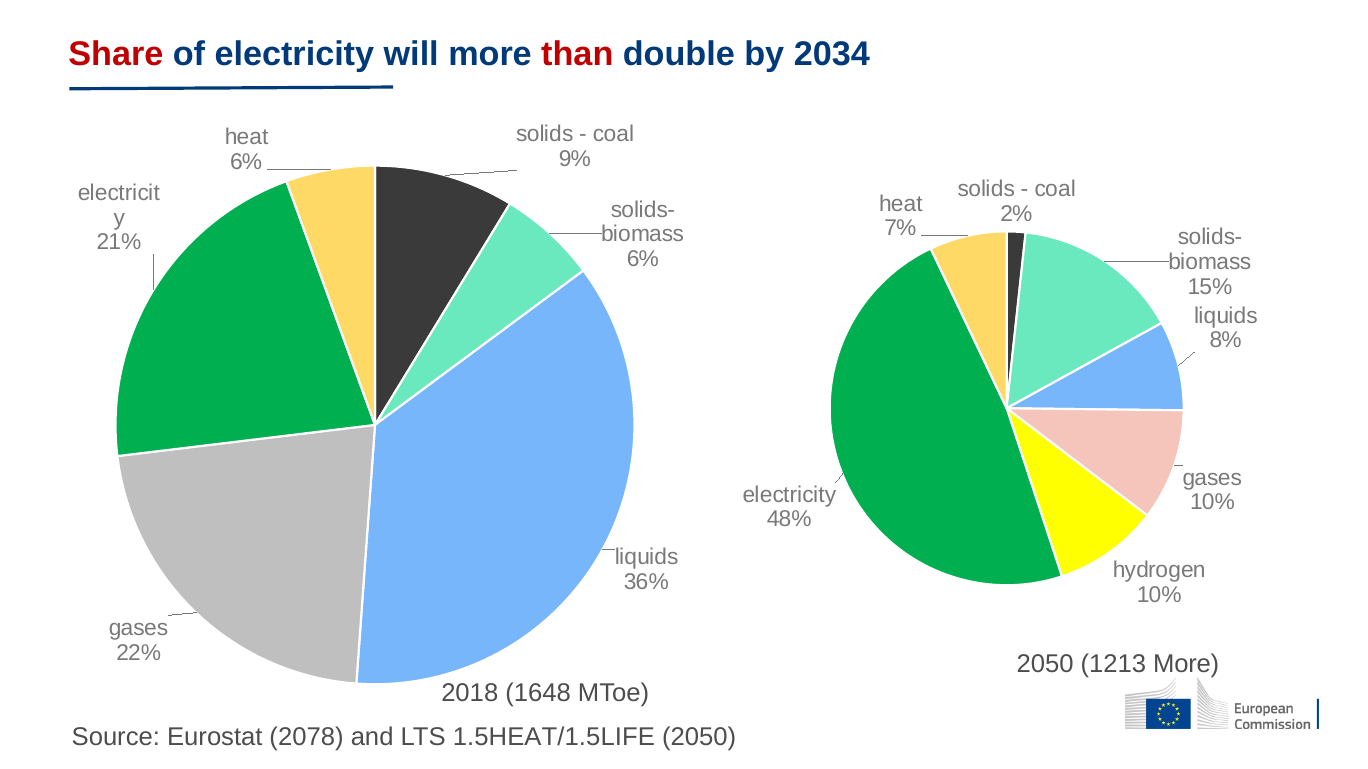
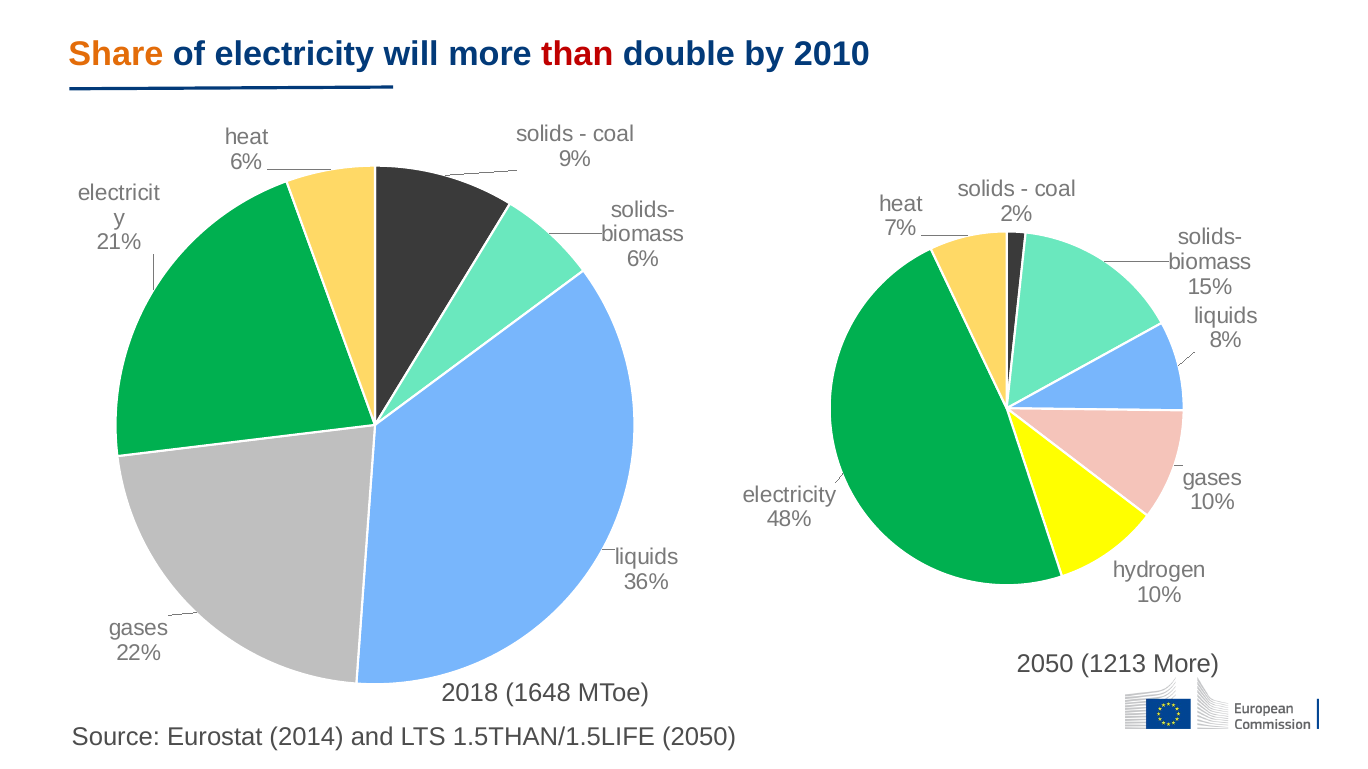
Share colour: red -> orange (116, 54)
2034: 2034 -> 2010 (832, 54)
2078: 2078 -> 2014 (307, 738)
1.5HEAT/1.5LIFE: 1.5HEAT/1.5LIFE -> 1.5THAN/1.5LIFE (554, 738)
